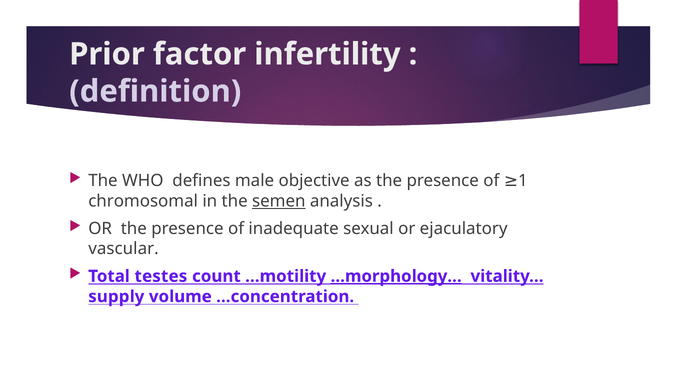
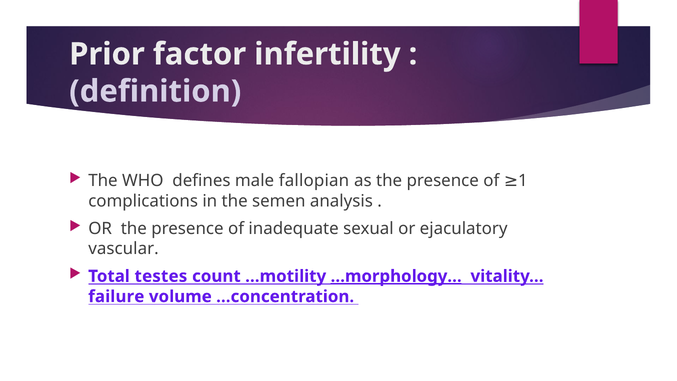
objective: objective -> fallopian (314, 181)
chromosomal: chromosomal -> complications (143, 201)
semen underline: present -> none (279, 201)
supply: supply -> failure (116, 296)
